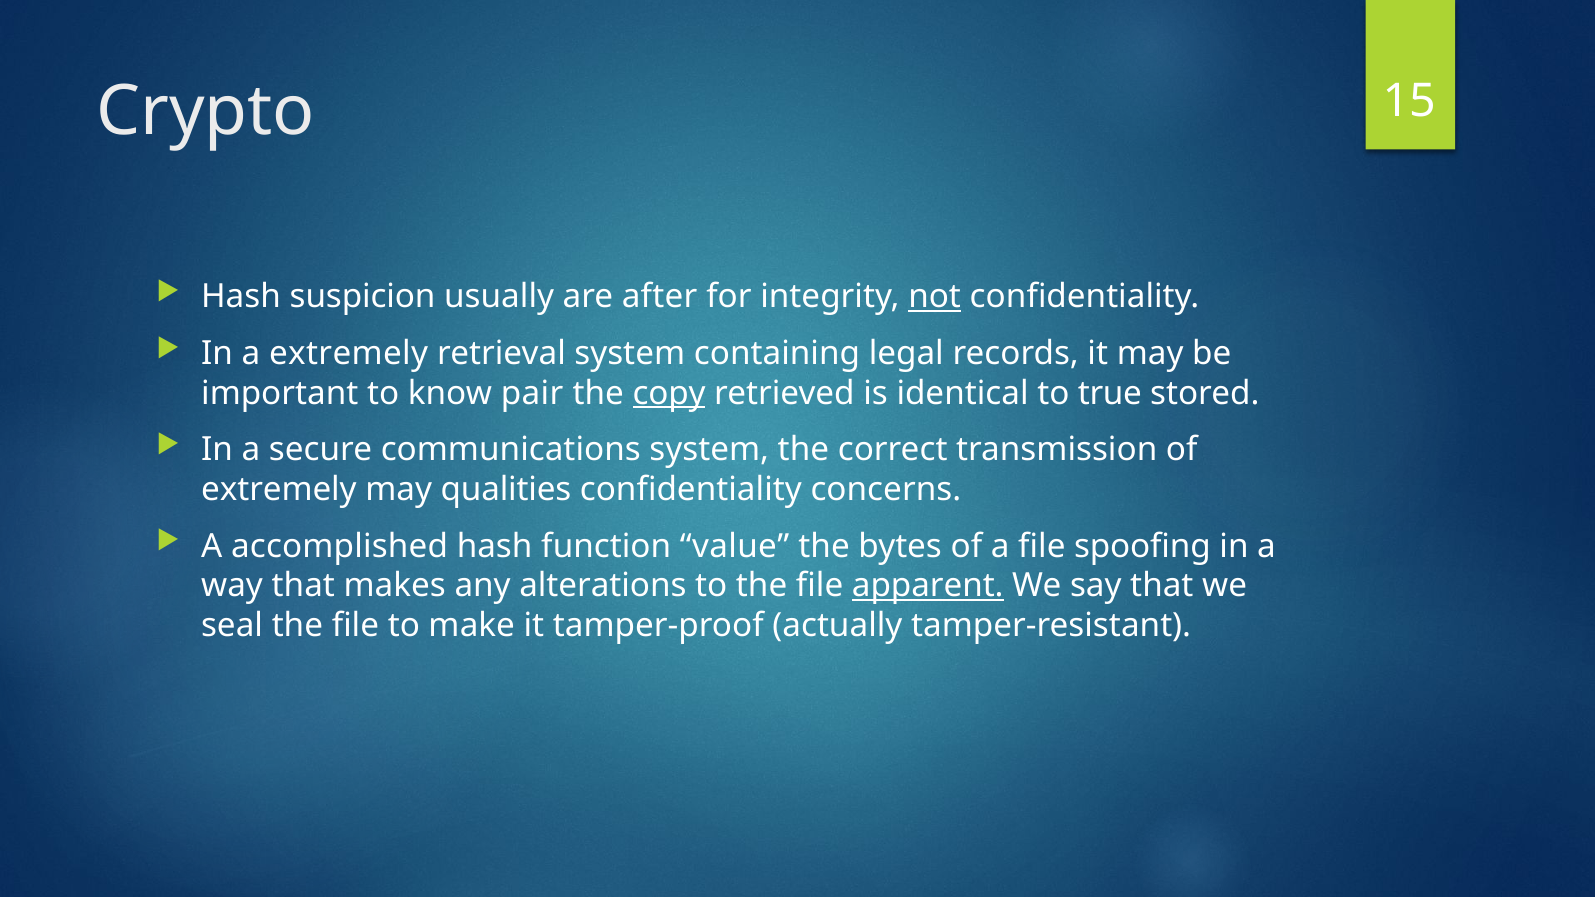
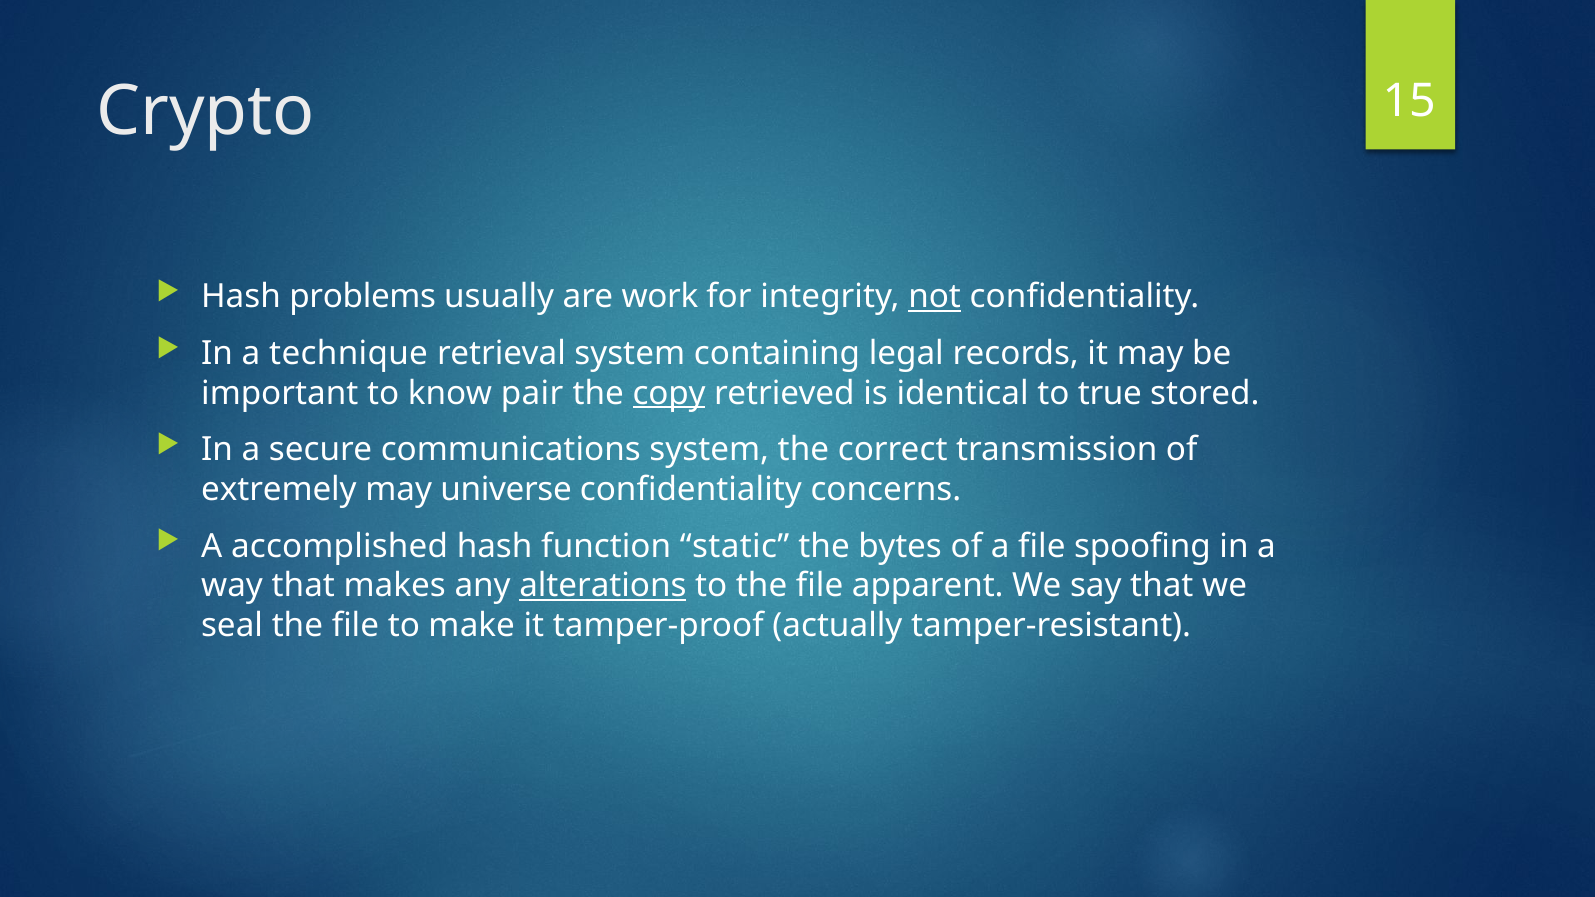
suspicion: suspicion -> problems (363, 297)
after: after -> work (660, 297)
a extremely: extremely -> technique (349, 353)
qualities: qualities -> universe (506, 490)
value: value -> static (735, 546)
alterations underline: none -> present (603, 586)
apparent underline: present -> none (928, 586)
